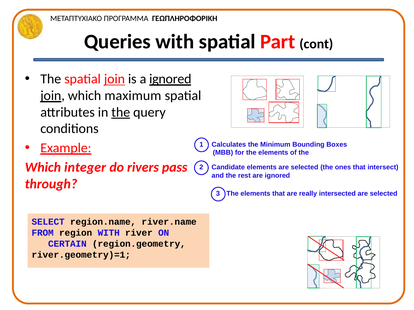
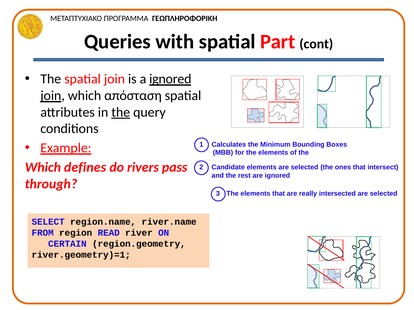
join underline: present -> none (114, 79)
maximum: maximum -> απόσταση (133, 96)
integer: integer -> defines (85, 168)
region WITH: WITH -> READ (109, 233)
